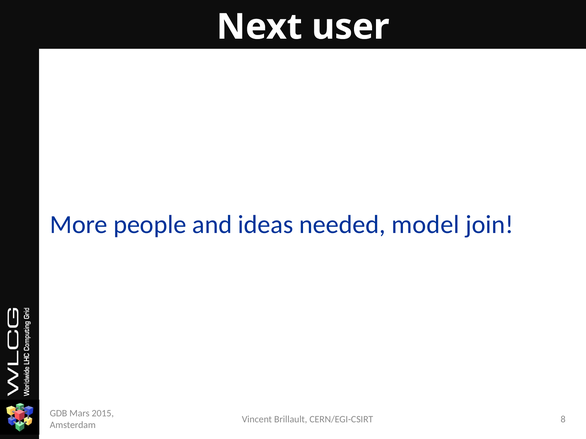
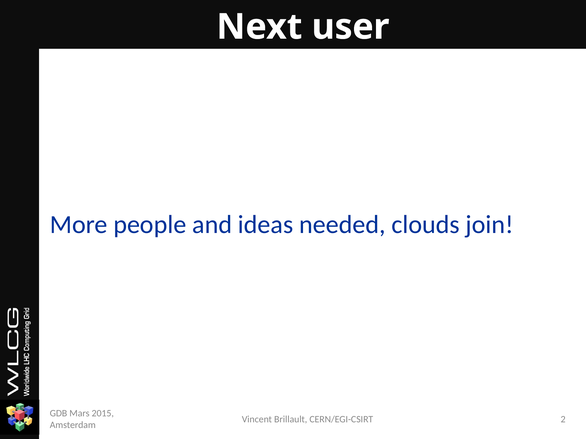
model: model -> clouds (426, 225)
8: 8 -> 2 (563, 420)
